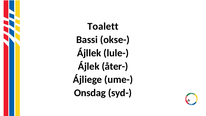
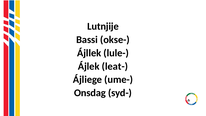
Toalett: Toalett -> Lutnjije (103, 26)
åter-: åter- -> leat- (115, 66)
